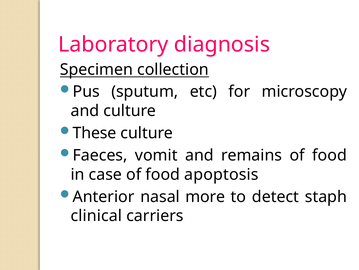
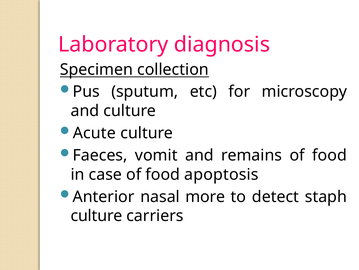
These: These -> Acute (94, 133)
clinical: clinical -> culture (96, 215)
